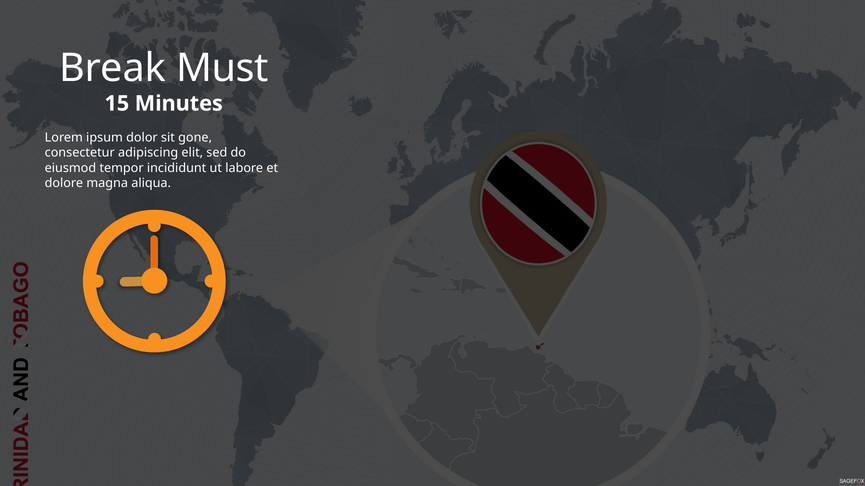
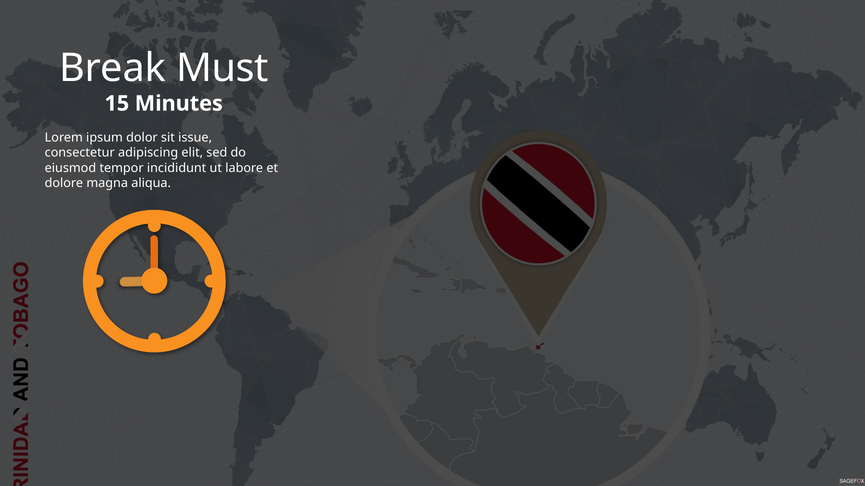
gone: gone -> issue (195, 138)
